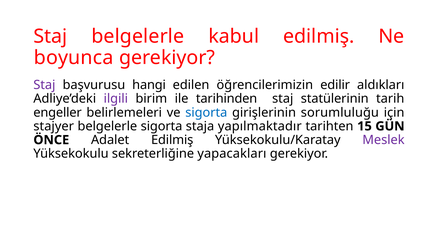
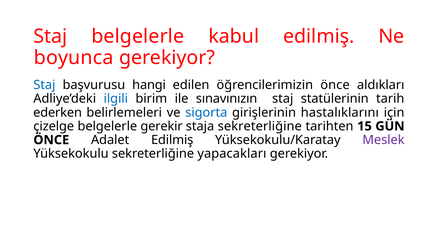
Staj colour: purple -> blue (44, 85)
öğrencilerimizin edilir: edilir -> önce (335, 85)
ilgili colour: purple -> blue (116, 99)
tarihinden: tarihinden -> sınavınızın (227, 99)
engeller: engeller -> ederken (58, 113)
sorumluluğu: sorumluluğu -> hastalıklarını (340, 113)
stajyer: stajyer -> çizelge (54, 126)
belgelerle sigorta: sigorta -> gerekir (162, 126)
staja yapılmaktadır: yapılmaktadır -> sekreterliğine (260, 126)
